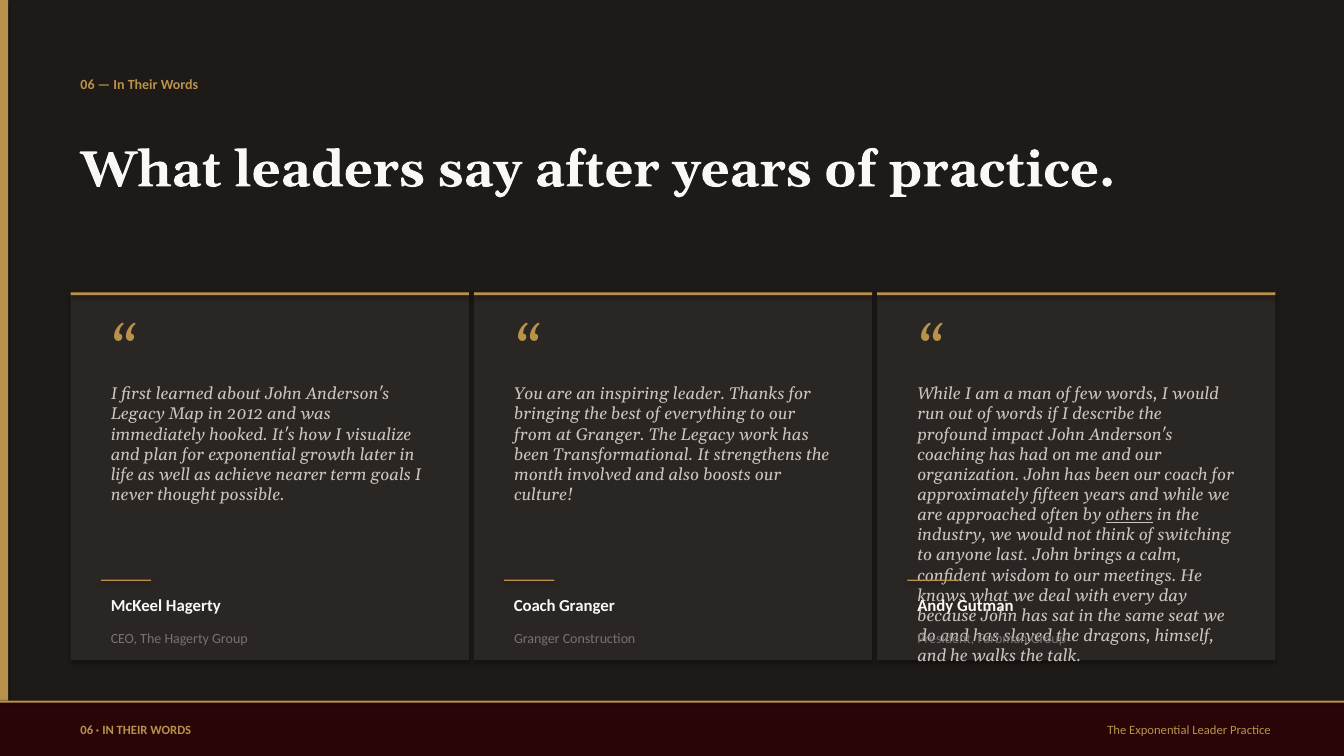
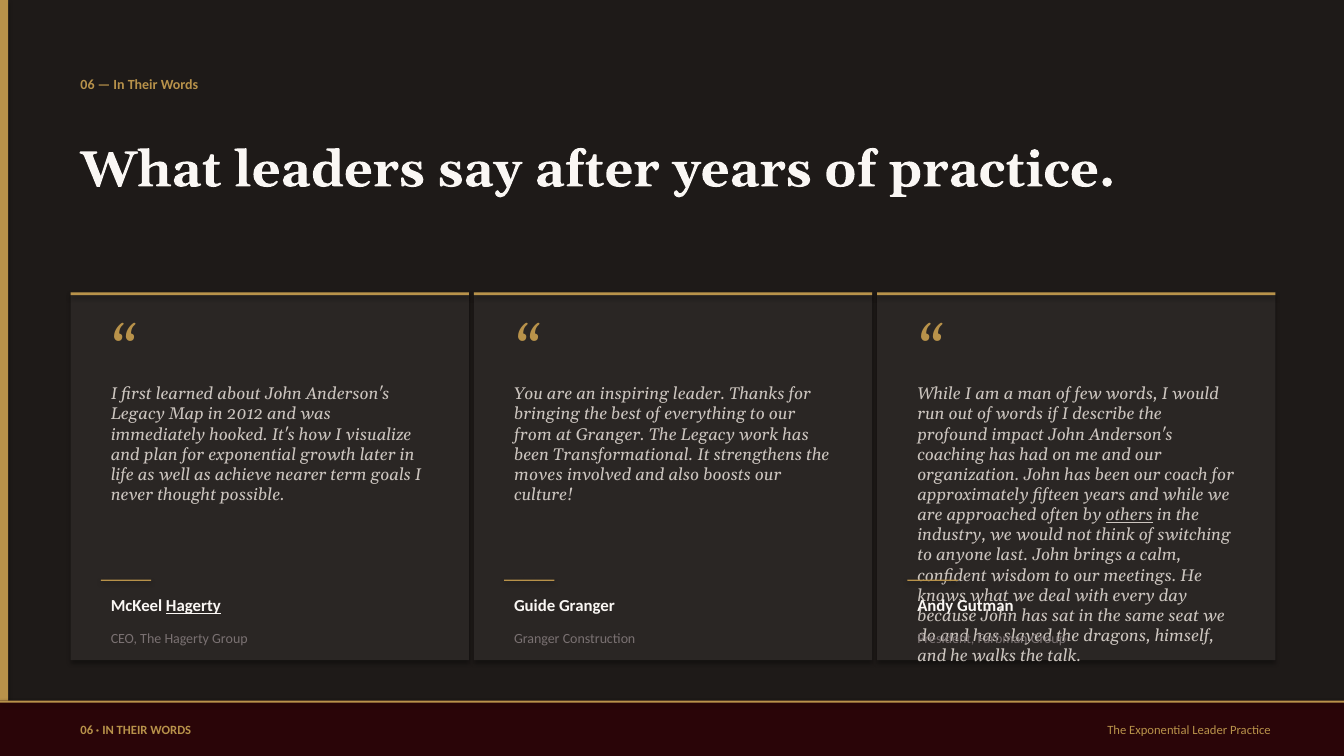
month: month -> moves (538, 475)
Hagerty underline: none -> present (193, 606)
Coach: Coach -> Guide (535, 606)
